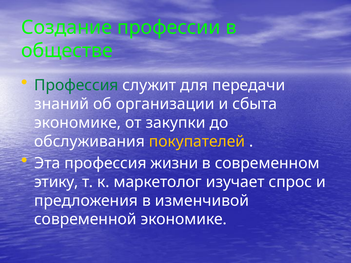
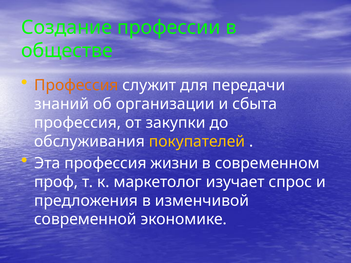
Профессия colour: green -> orange (76, 85)
экономике: экономике -> профессия (78, 123)
этику: этику -> проф (56, 182)
